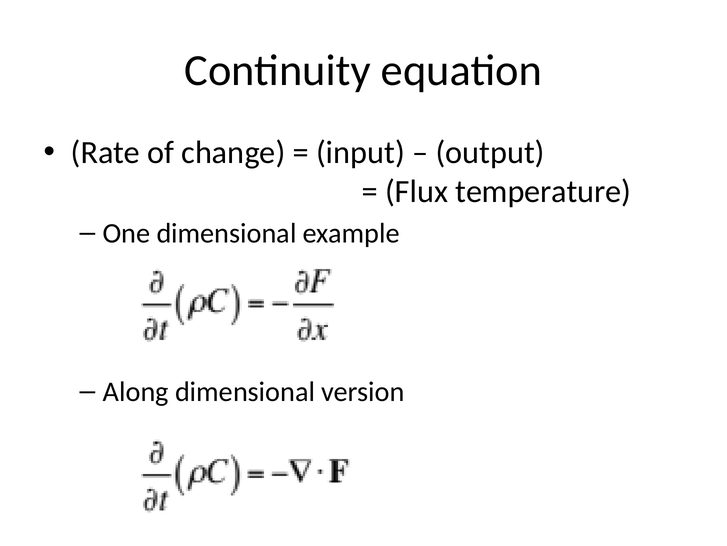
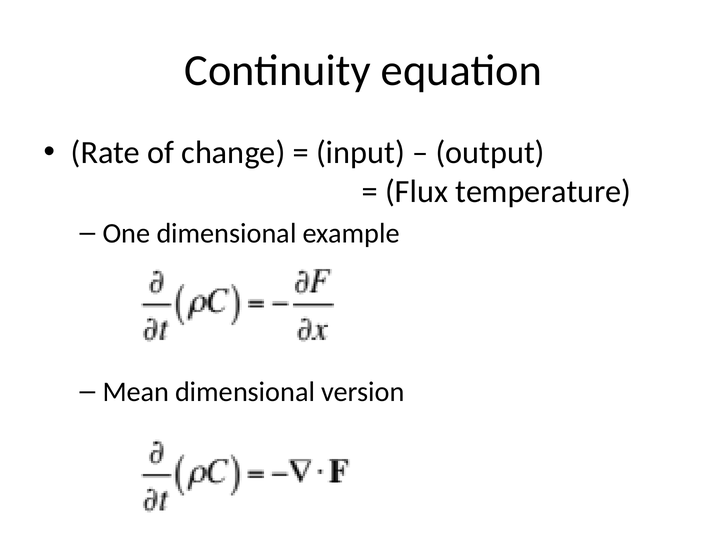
Along: Along -> Mean (136, 391)
